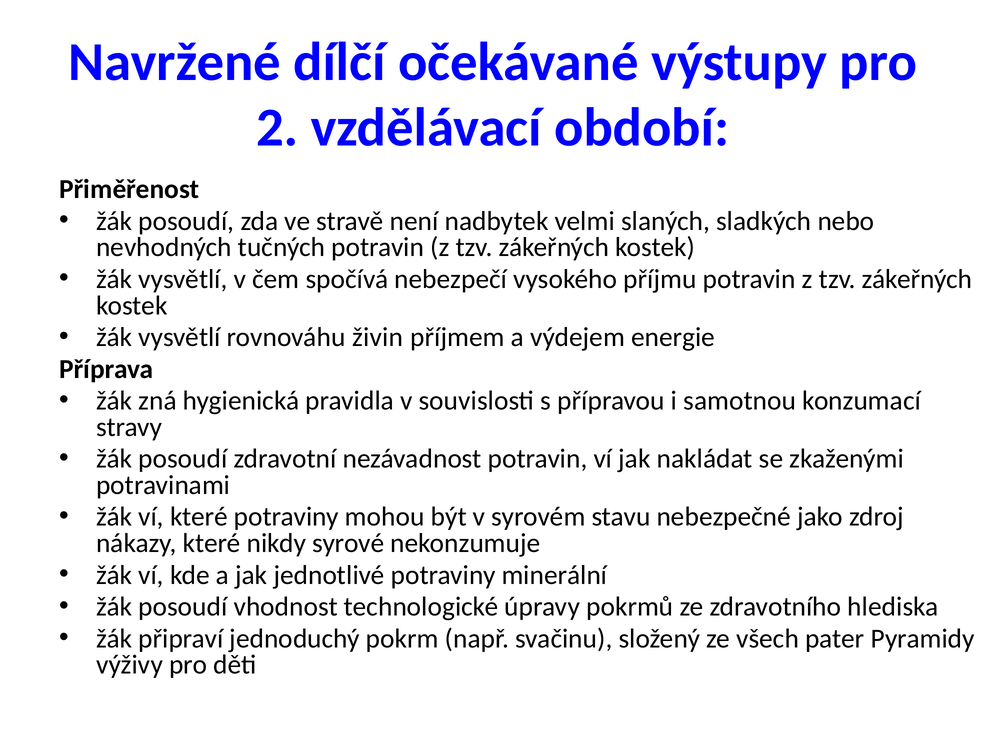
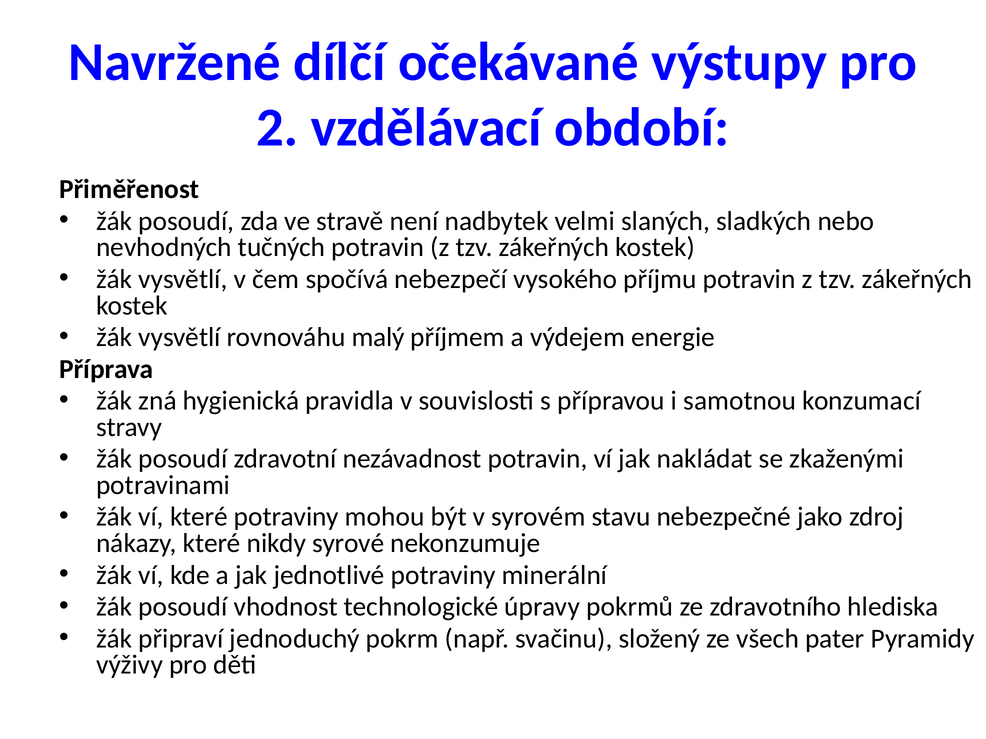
živin: živin -> malý (378, 337)
